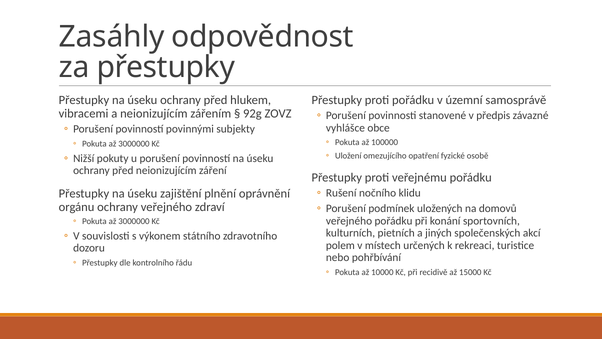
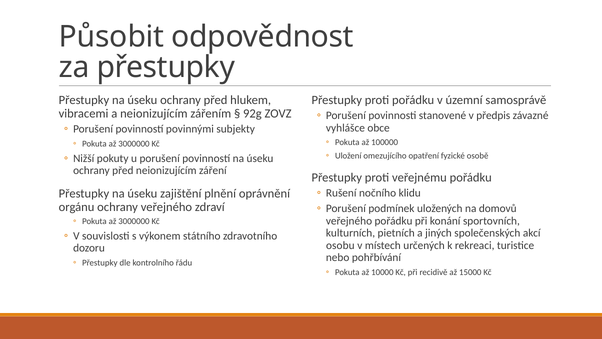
Zasáhly: Zasáhly -> Působit (112, 37)
polem: polem -> osobu (340, 245)
